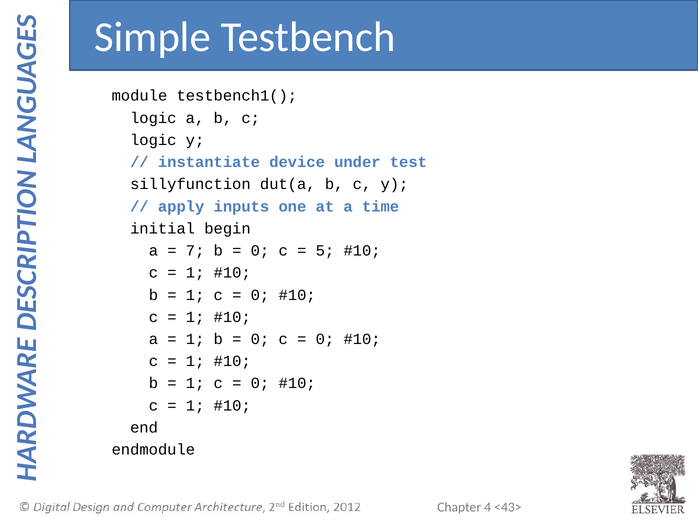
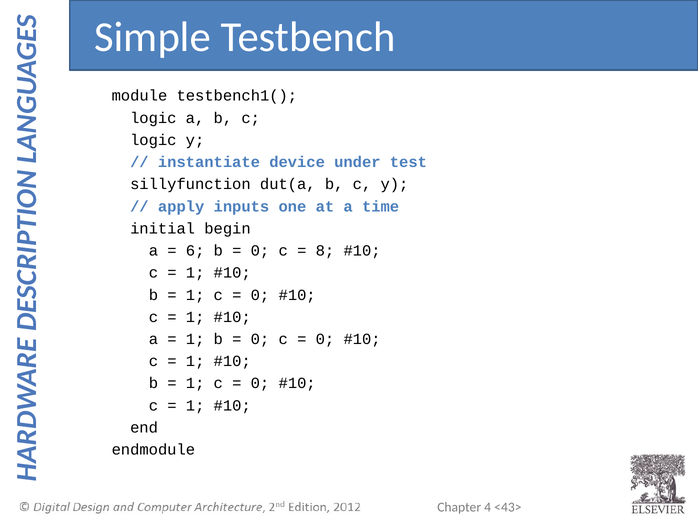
7: 7 -> 6 (195, 250)
5: 5 -> 8 (325, 250)
